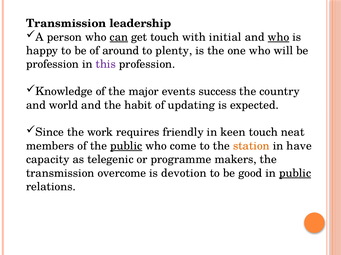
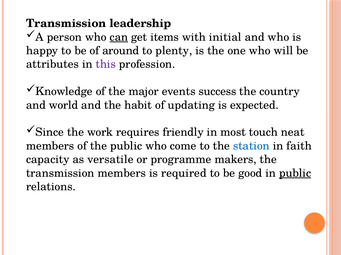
get touch: touch -> items (165, 37)
who underline: present -> none (278, 37)
profession: profession -> attributes (52, 64)
keen: keen -> most (233, 133)
public underline: present -> none (126, 146)
station colour: orange -> blue (251, 146)
have: have -> faith (299, 146)
telegenic: telegenic -> versatile (110, 160)
transmission overcome: overcome -> members (122, 174)
devotion: devotion -> required (184, 174)
